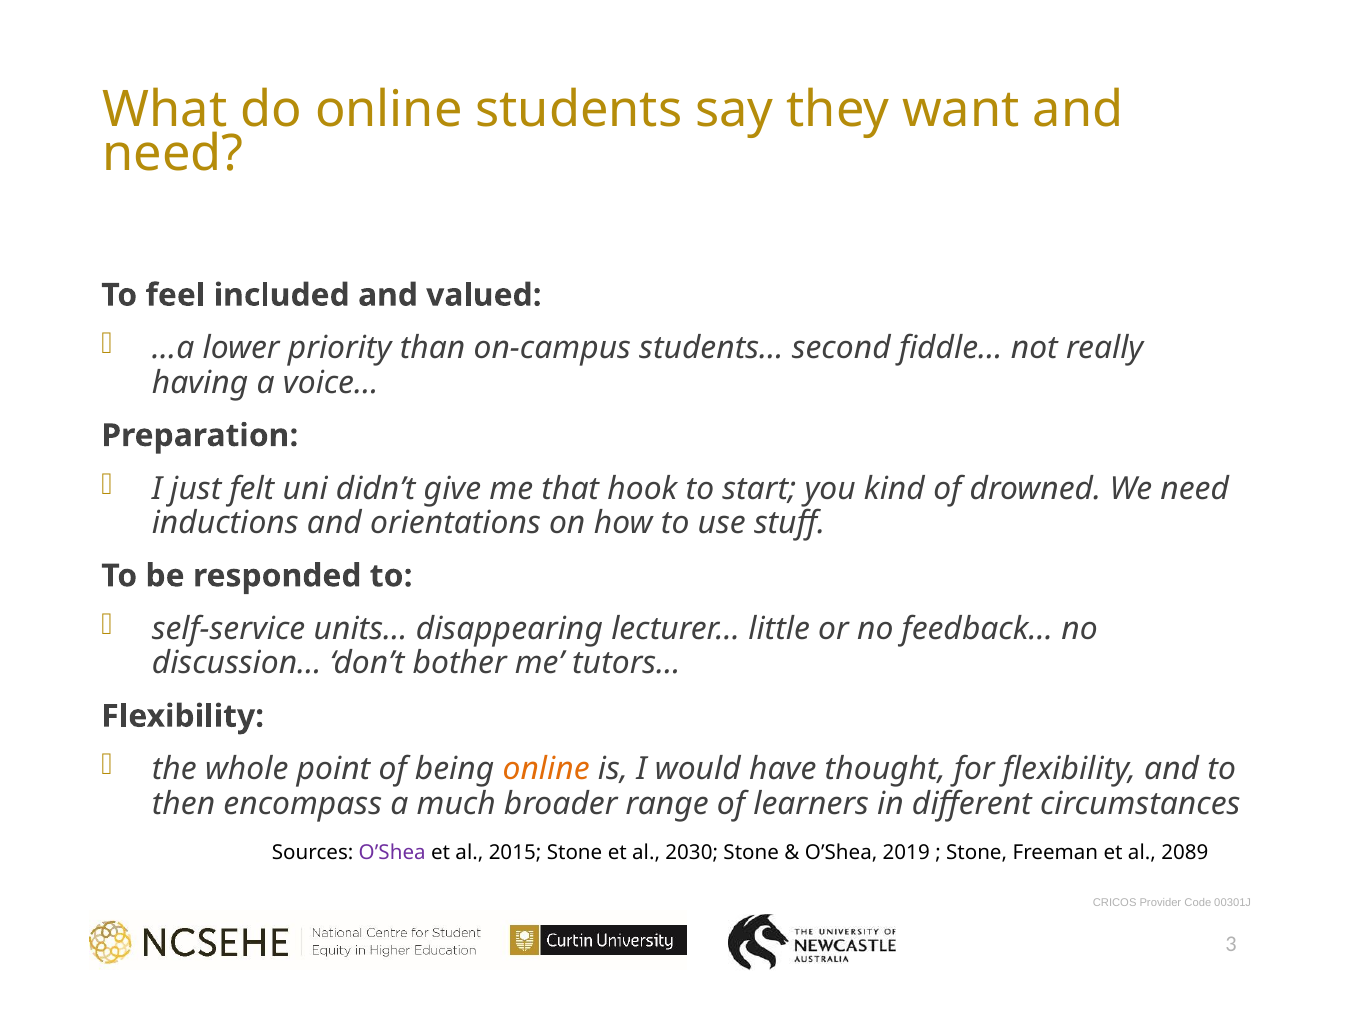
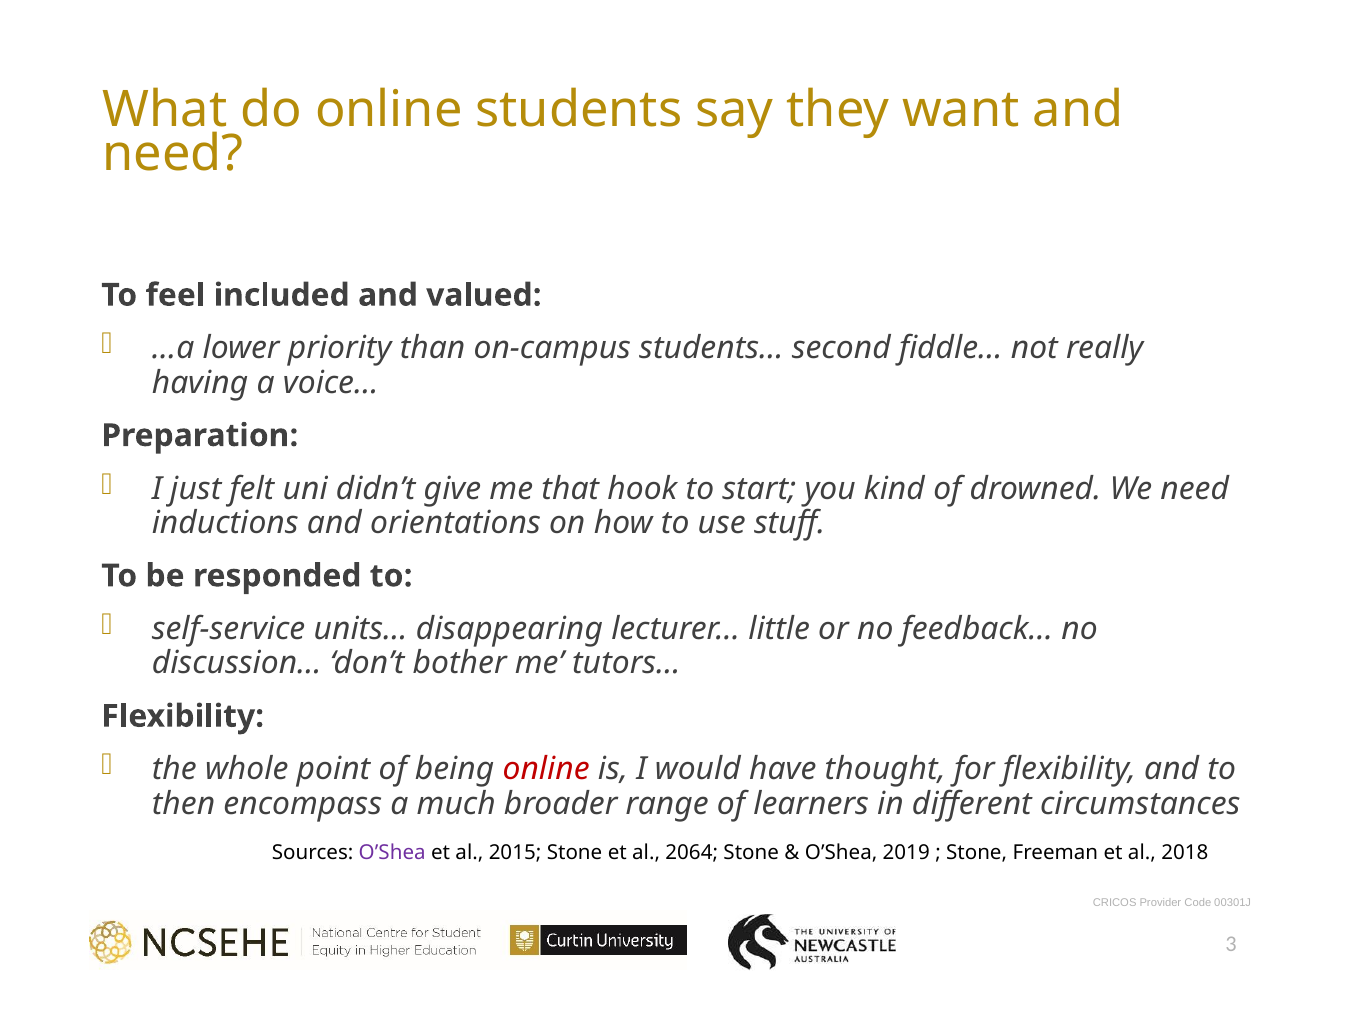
online colour: orange -> red (546, 770)
2030: 2030 -> 2064 (692, 853)
2089: 2089 -> 2018 (1185, 853)
